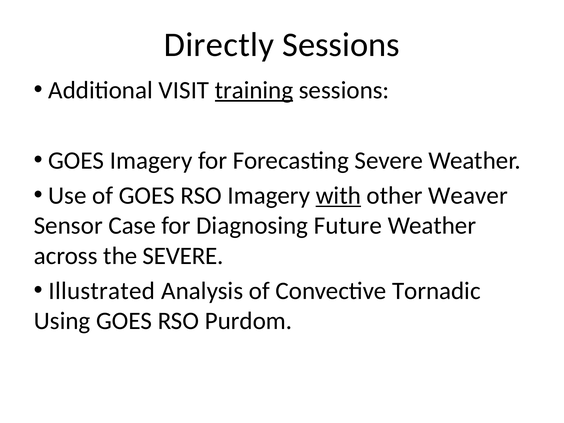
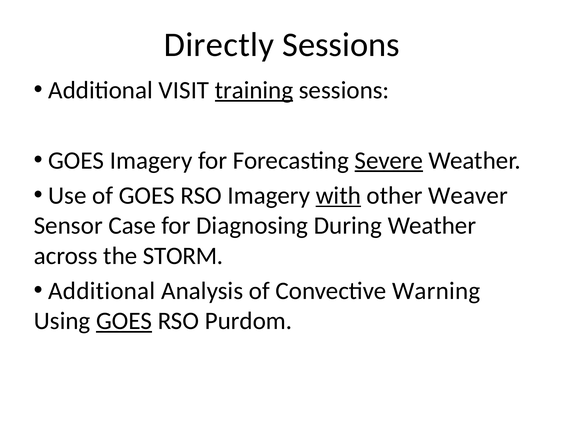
Severe underline: none -> present (389, 160)
Future: Future -> During (348, 226)
the SEVERE: SEVERE -> STORM (183, 256)
Illustrated: Illustrated -> Additional (102, 291)
Tornadic: Tornadic -> Warning (436, 291)
GOES underline: none -> present (124, 321)
